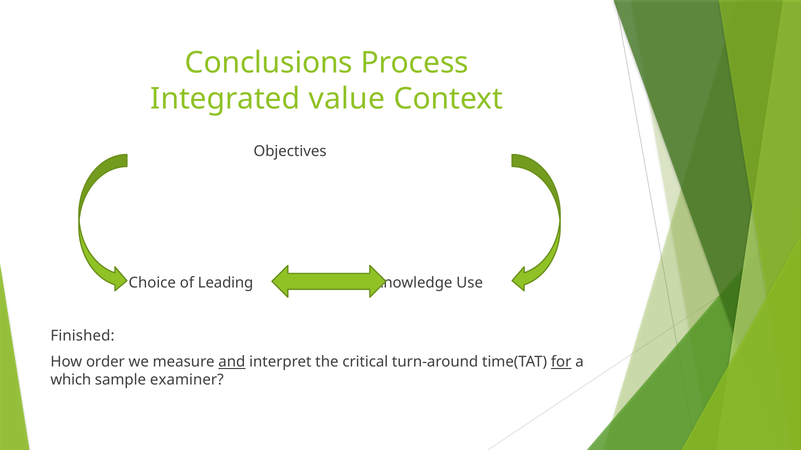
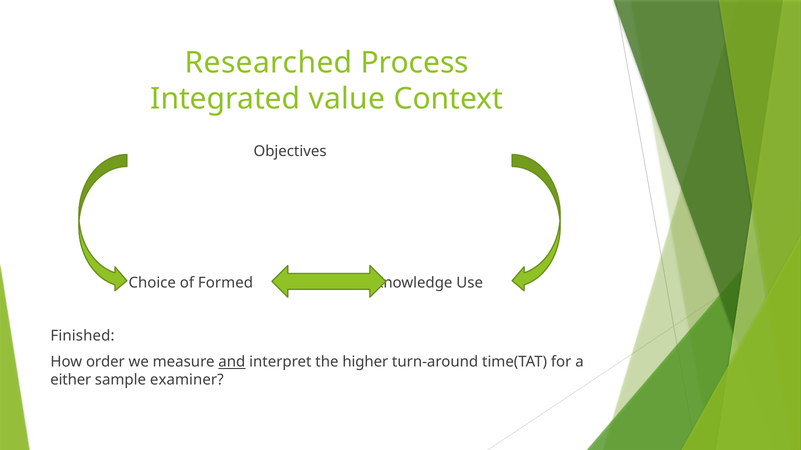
Conclusions: Conclusions -> Researched (269, 63)
Leading: Leading -> Formed (225, 283)
critical: critical -> higher (365, 362)
for underline: present -> none (561, 362)
which: which -> either (71, 380)
